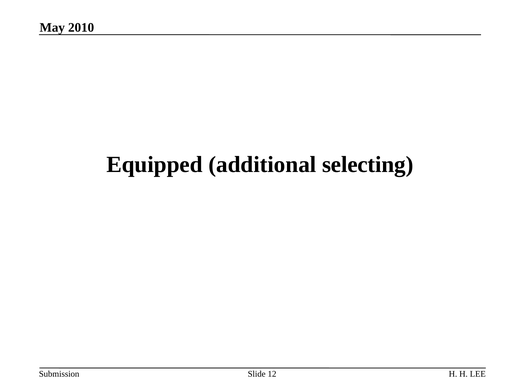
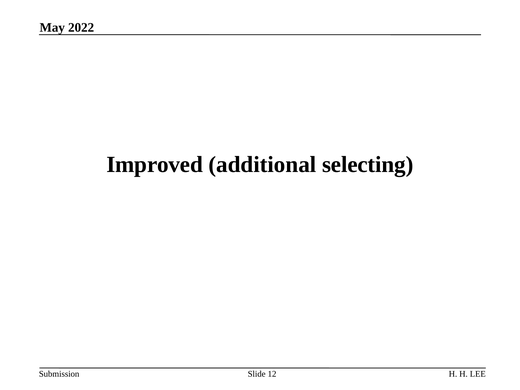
2010: 2010 -> 2022 (81, 28)
Equipped: Equipped -> Improved (155, 165)
